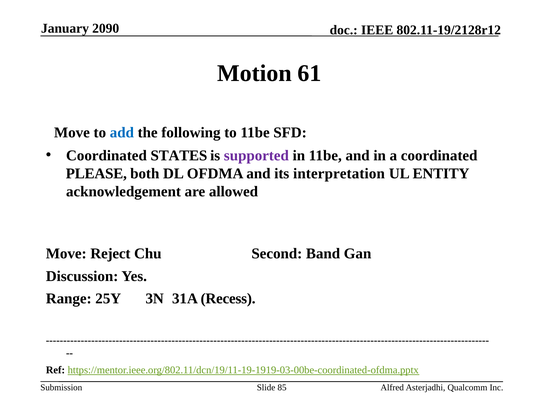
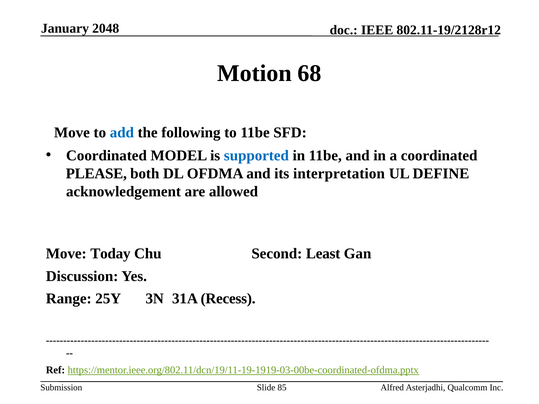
2090: 2090 -> 2048 (106, 29)
61: 61 -> 68 (310, 73)
STATES: STATES -> MODEL (179, 156)
supported colour: purple -> blue (256, 156)
ENTITY: ENTITY -> DEFINE (441, 174)
Reject: Reject -> Today (110, 254)
Band: Band -> Least (323, 254)
